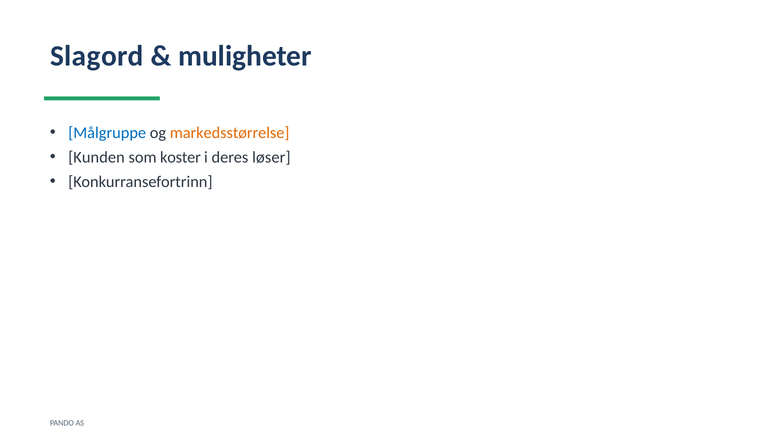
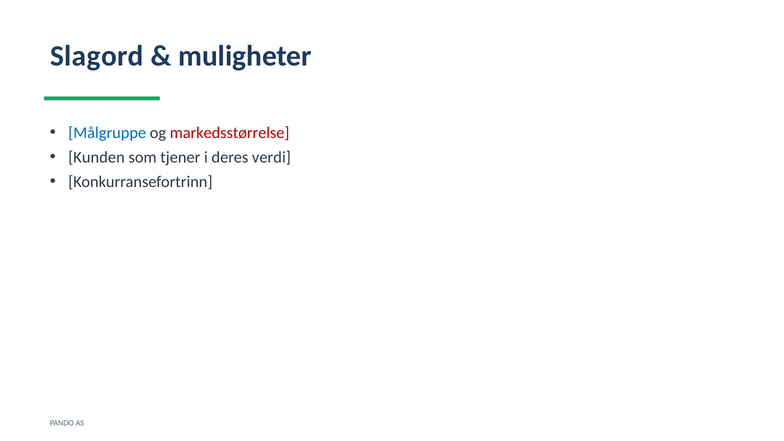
markedsstørrelse colour: orange -> red (230, 133)
koster: koster -> tjener (180, 157)
løser: løser -> verdi (271, 157)
